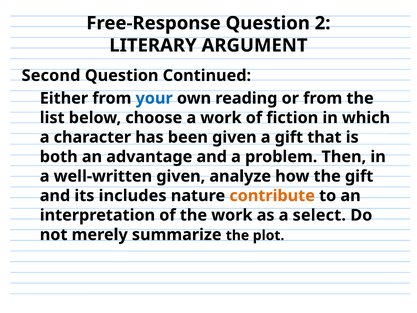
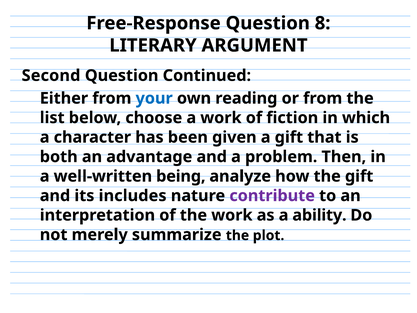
2: 2 -> 8 (323, 23)
well-written given: given -> being (181, 176)
contribute colour: orange -> purple (272, 196)
select: select -> ability (319, 215)
